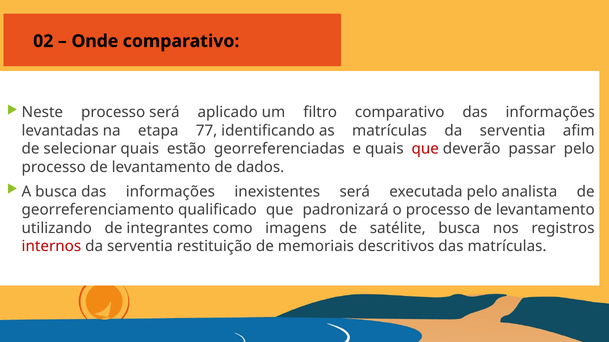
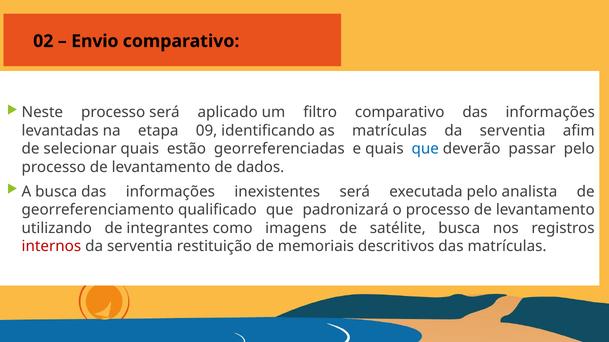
Onde: Onde -> Envio (95, 41)
77: 77 -> 09 (207, 131)
que colour: red -> blue (425, 149)
